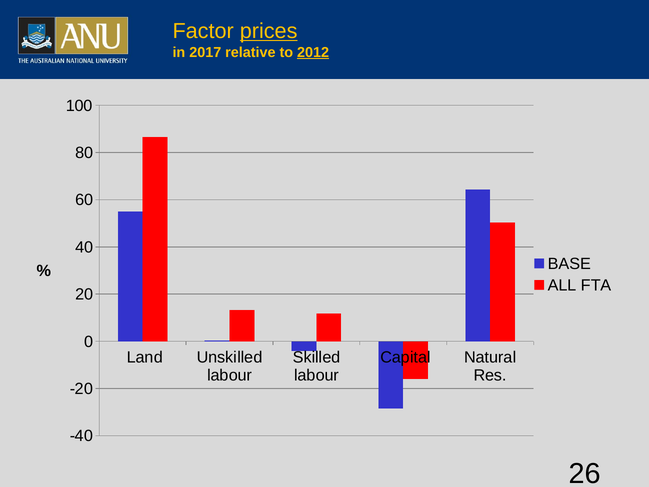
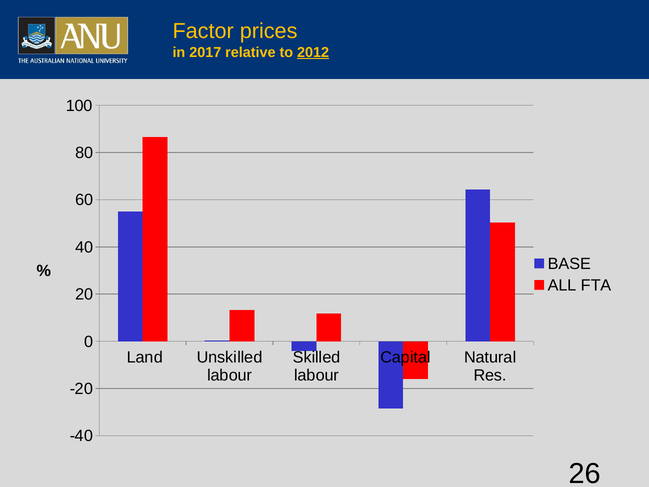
prices underline: present -> none (269, 31)
